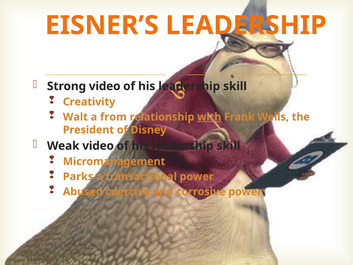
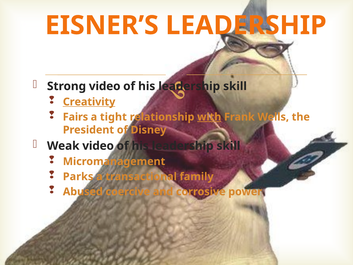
Creativity underline: none -> present (89, 102)
Walt: Walt -> Fairs (75, 117)
from: from -> tight (113, 117)
transactional power: power -> family (197, 176)
